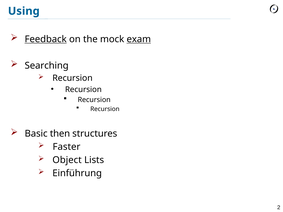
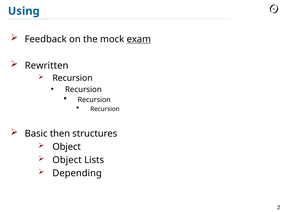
Feedback underline: present -> none (46, 39)
Searching: Searching -> Rewritten (47, 66)
Faster: Faster -> Object (67, 147)
Einführung: Einführung -> Depending (77, 173)
